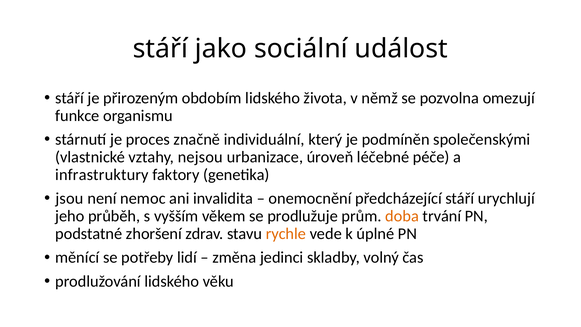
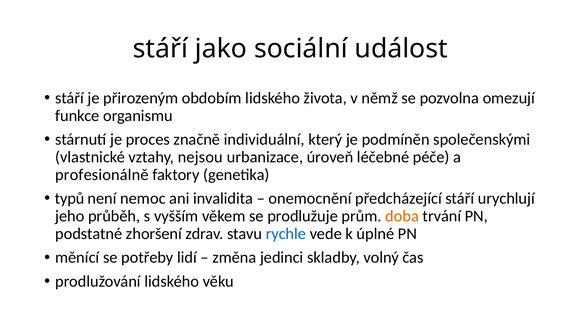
infrastruktury: infrastruktury -> profesionálně (102, 175)
jsou: jsou -> typů (70, 198)
rychle colour: orange -> blue (286, 234)
